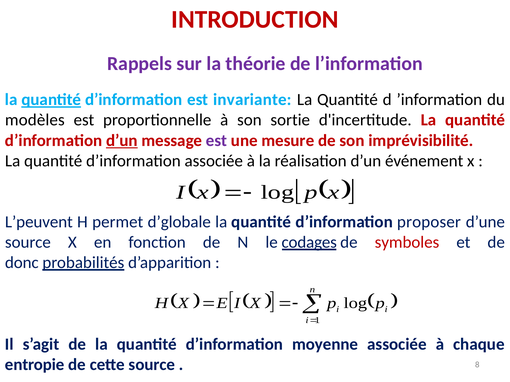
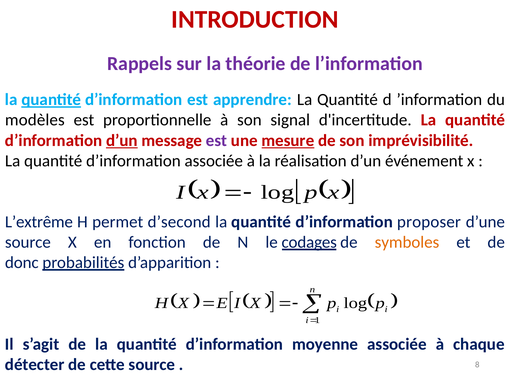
invariante: invariante -> apprendre (252, 100)
sortie: sortie -> signal (290, 120)
mesure underline: none -> present (288, 141)
L’peuvent: L’peuvent -> L’extrême (39, 222)
d’globale: d’globale -> d’second (179, 222)
symboles colour: red -> orange (407, 243)
entropie: entropie -> détecter (35, 365)
